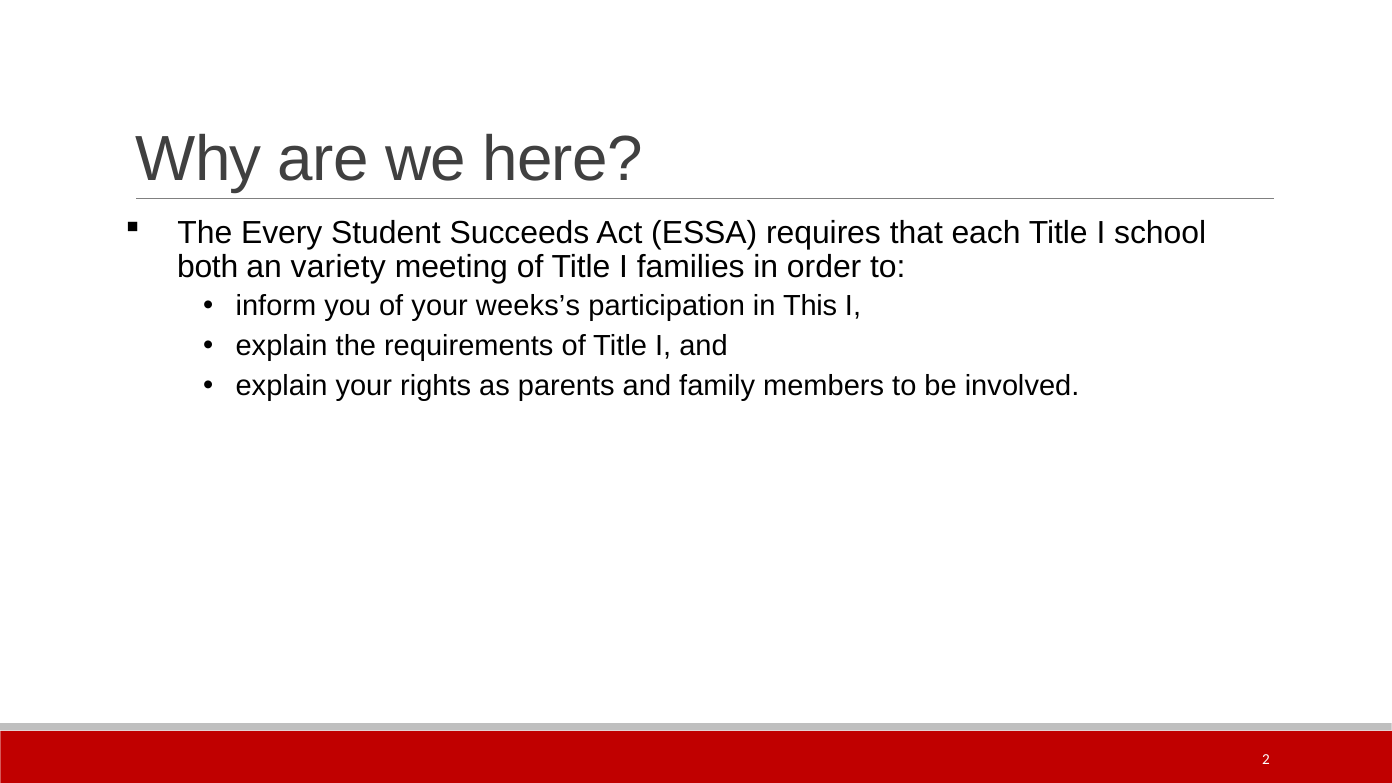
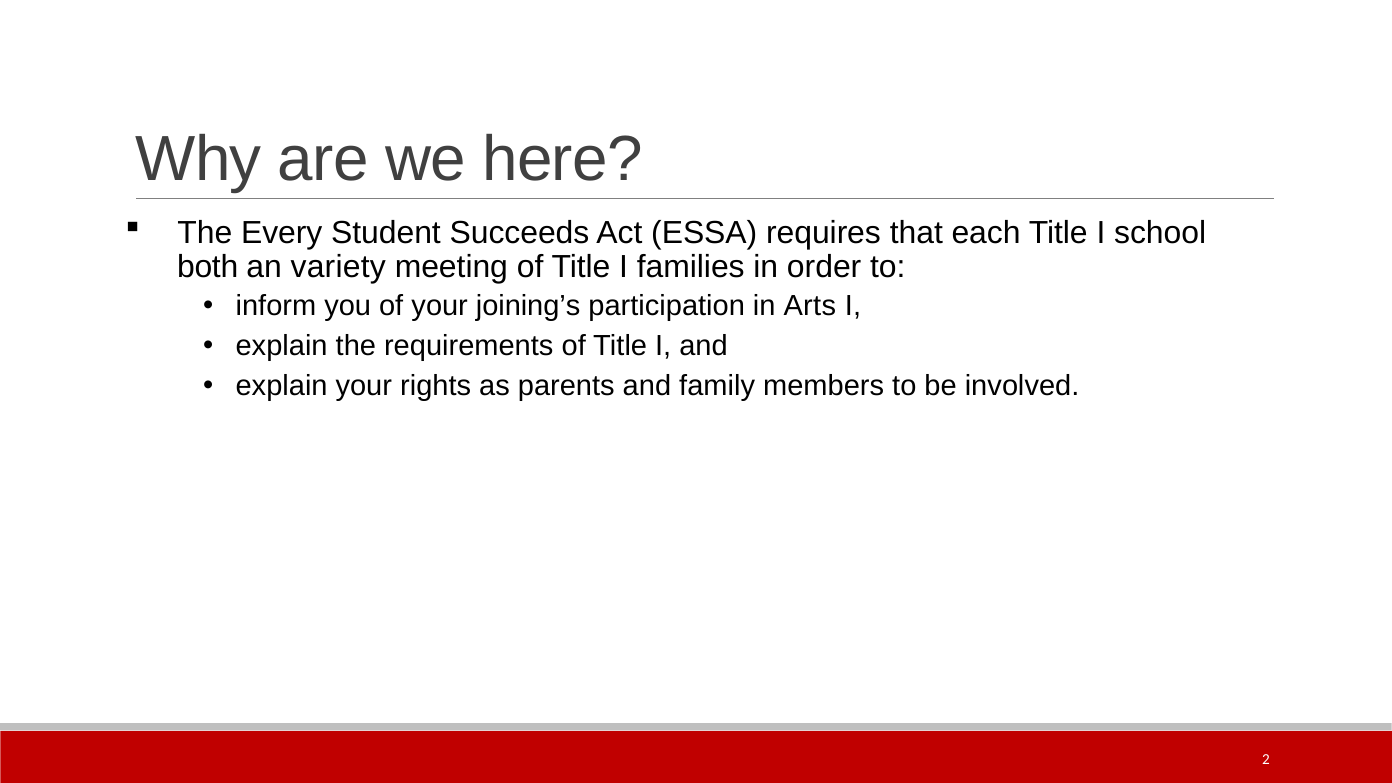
weeks’s: weeks’s -> joining’s (528, 306)
This: This -> Arts (810, 306)
